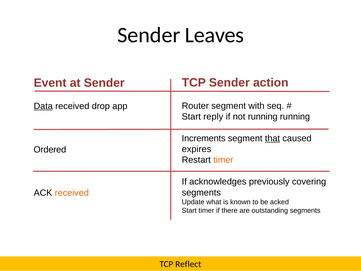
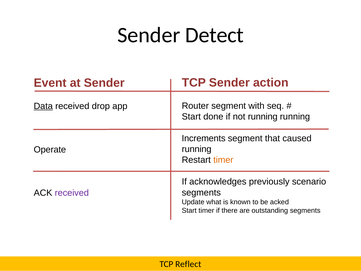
Leaves: Leaves -> Detect (214, 35)
reply: reply -> done (213, 117)
that underline: present -> none (272, 138)
expires: expires -> running (197, 149)
Ordered: Ordered -> Operate (50, 149)
covering: covering -> scenario (309, 182)
received colour: orange -> purple (72, 193)
